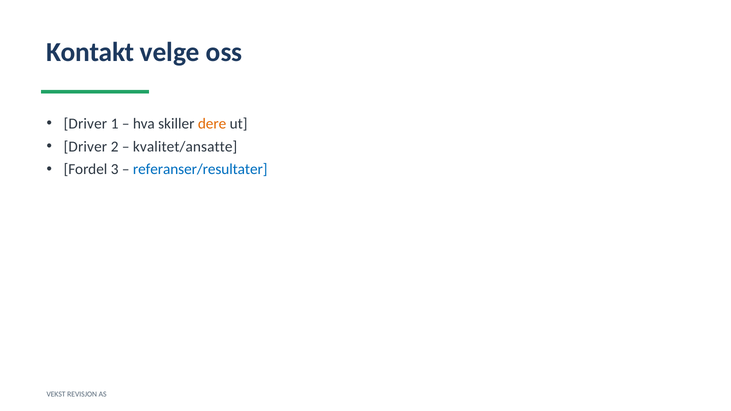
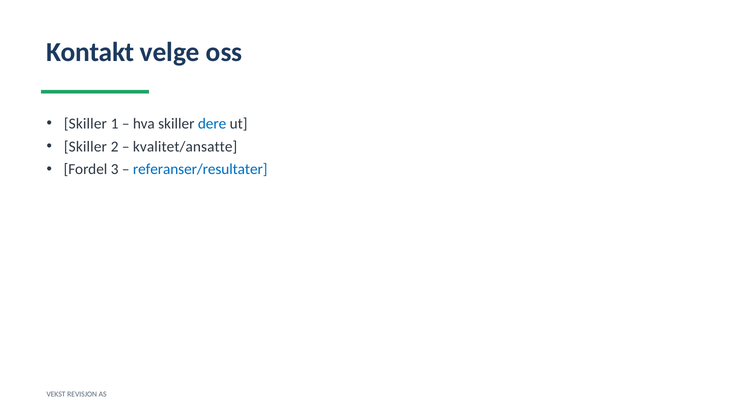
Driver: Driver -> Skiller (85, 124)
dere colour: orange -> blue (212, 124)
Driver: Driver -> Skiller (85, 147)
